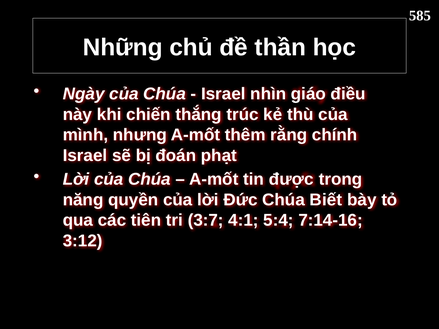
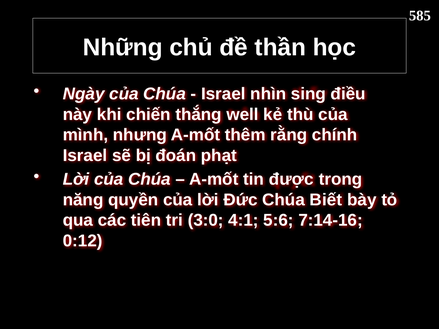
giáo: giáo -> sing (308, 94)
trúc: trúc -> well (243, 115)
3:7: 3:7 -> 3:0 (206, 221)
5:4: 5:4 -> 5:6 (278, 221)
3:12: 3:12 -> 0:12 (83, 241)
